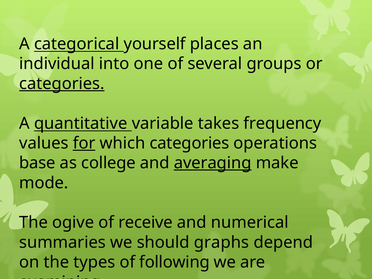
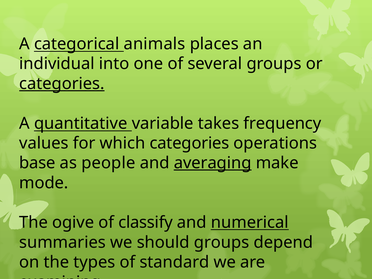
yourself: yourself -> animals (155, 44)
for underline: present -> none (84, 143)
college: college -> people (108, 163)
receive: receive -> classify (146, 223)
numerical underline: none -> present (250, 223)
should graphs: graphs -> groups (222, 242)
following: following -> standard (174, 262)
